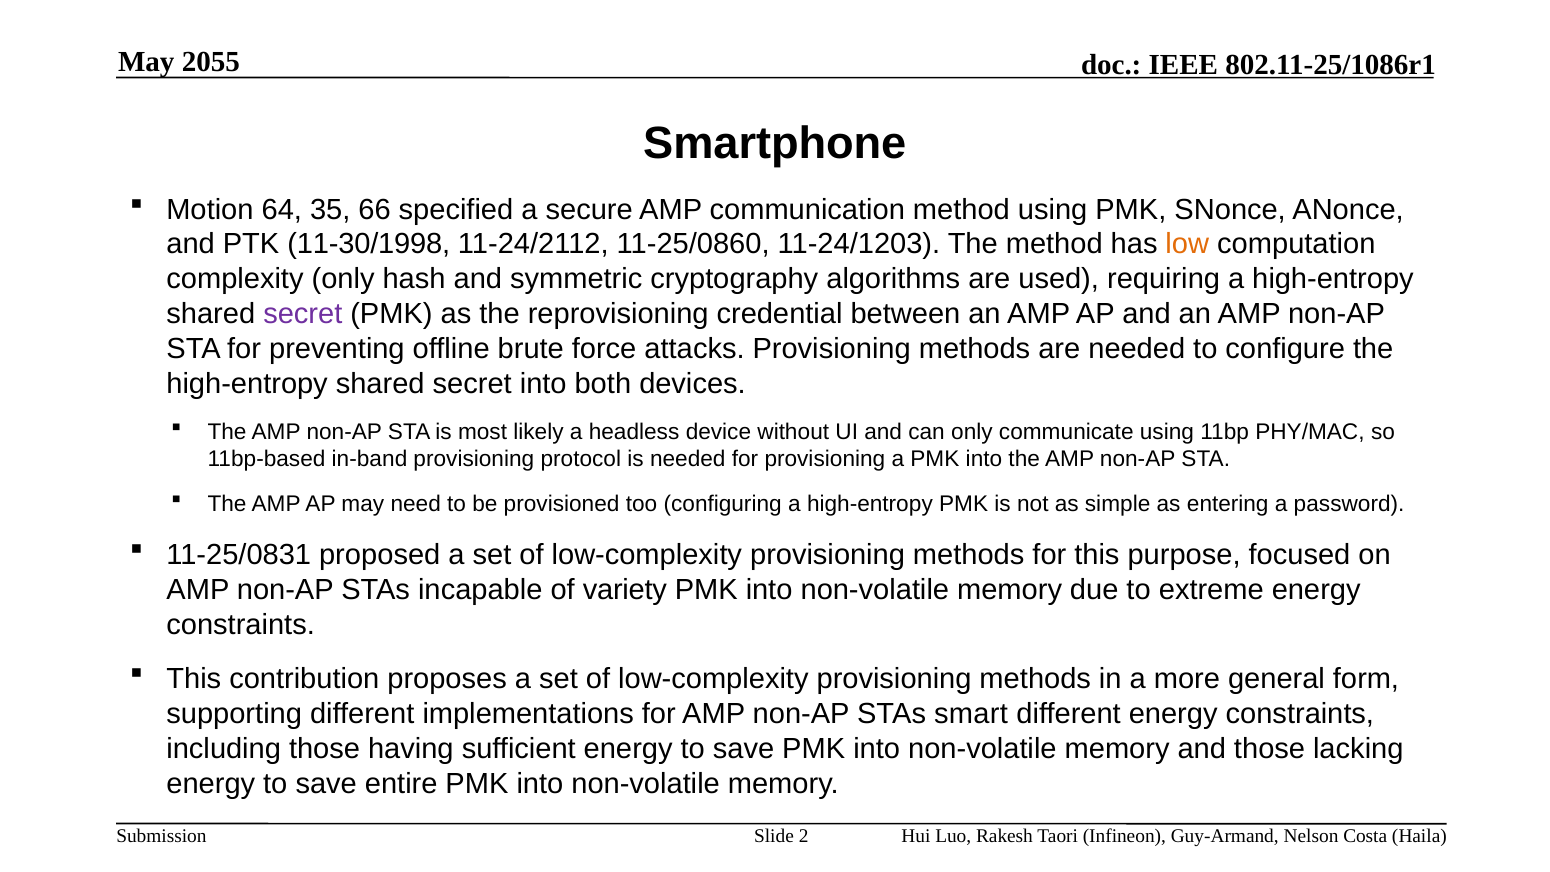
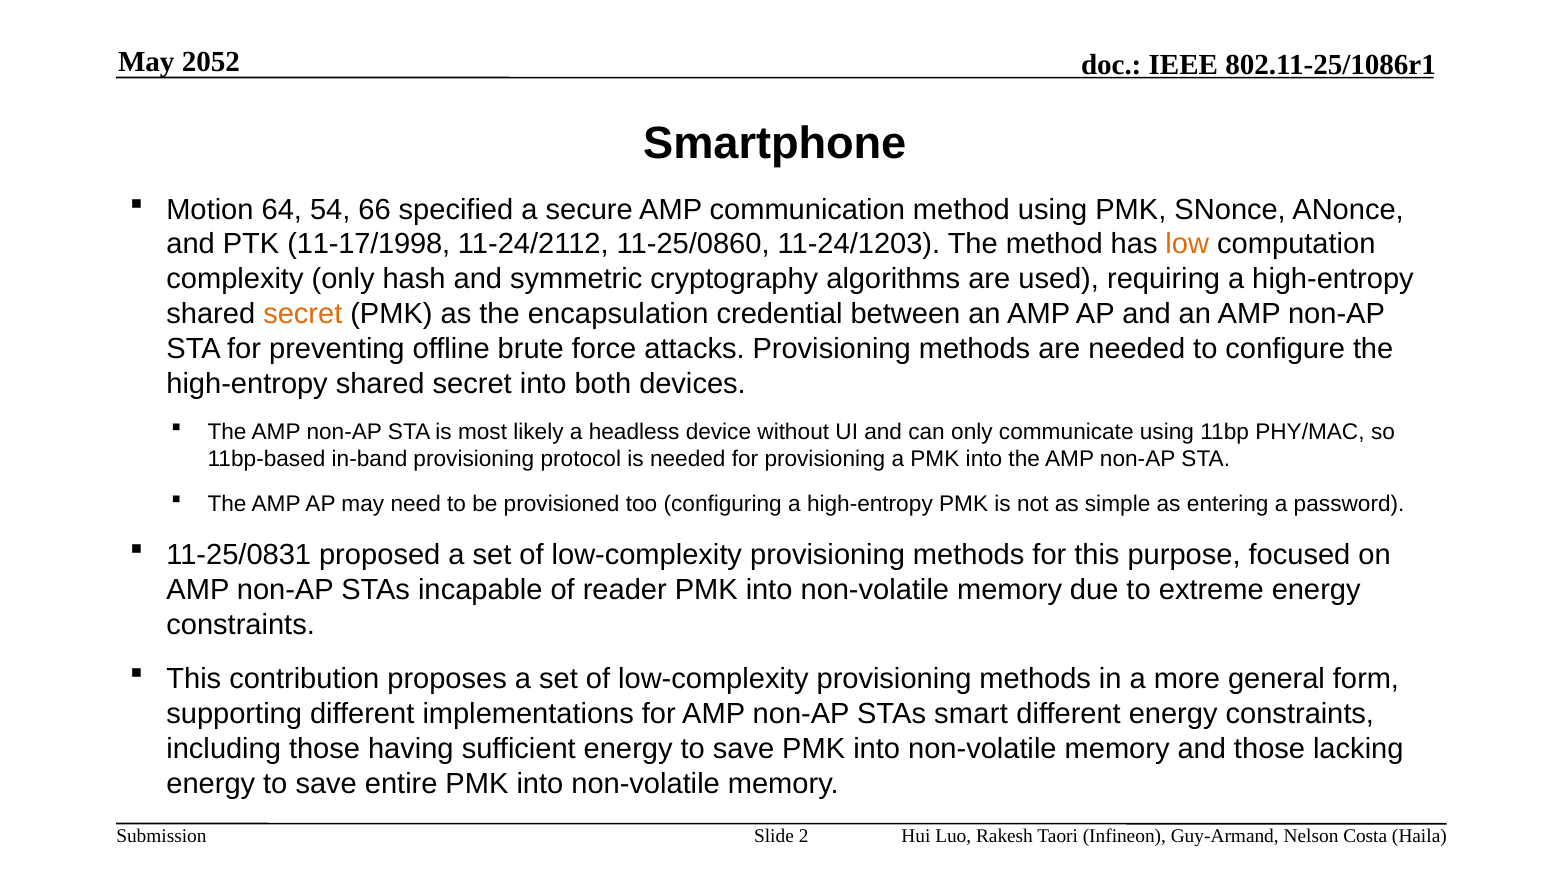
2055: 2055 -> 2052 (211, 62)
35: 35 -> 54 (330, 209)
11-30/1998: 11-30/1998 -> 11-17/1998 (369, 244)
secret colour: purple -> orange (303, 314)
reprovisioning: reprovisioning -> encapsulation (618, 314)
variety: variety -> reader (625, 590)
